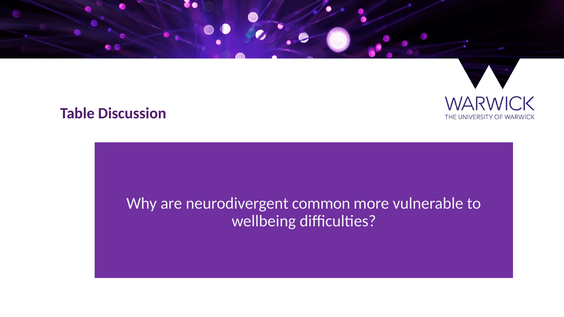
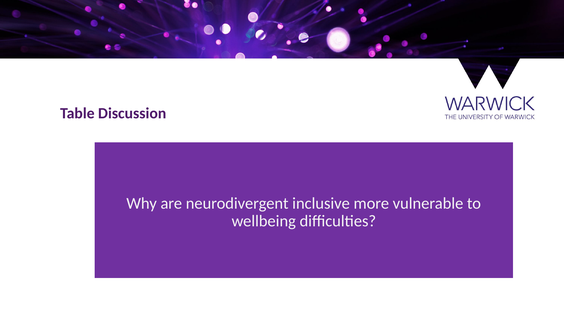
common: common -> inclusive (321, 204)
